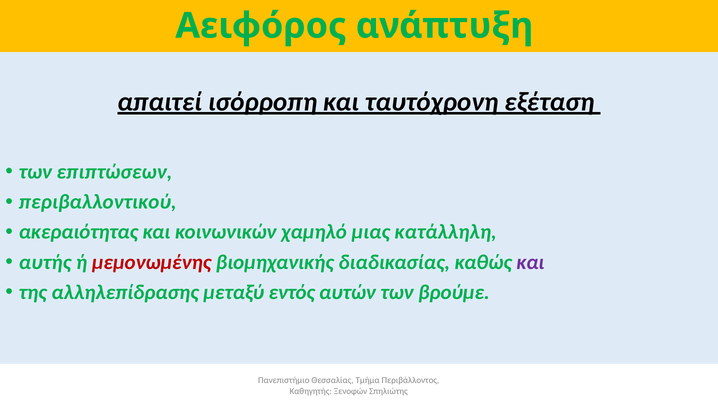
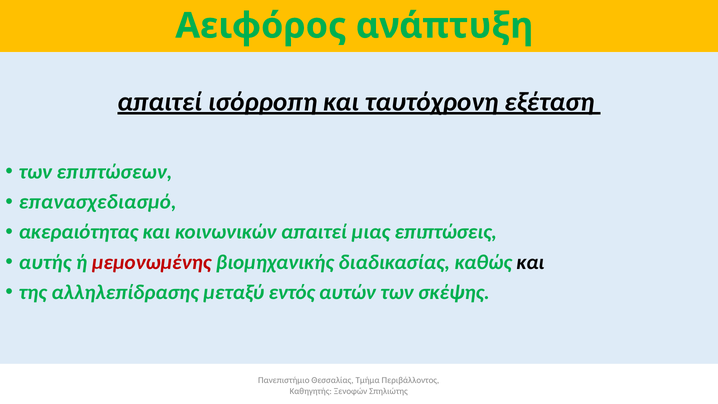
περιβαλλοντικού: περιβαλλοντικού -> επανασχεδιασμό (98, 202)
κοινωνικών χαμηλό: χαμηλό -> απαιτεί (314, 232)
κατάλληλη: κατάλληλη -> επιπτώσεις (446, 232)
και colour: purple -> black (530, 262)
βρούμε: βρούμε -> σκέψης (454, 292)
